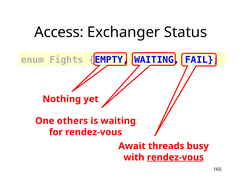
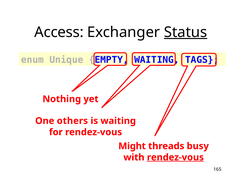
Status underline: none -> present (186, 32)
Fights: Fights -> Unique (66, 60)
FAIL: FAIL -> TAGS (202, 60)
Await: Await -> Might (132, 146)
